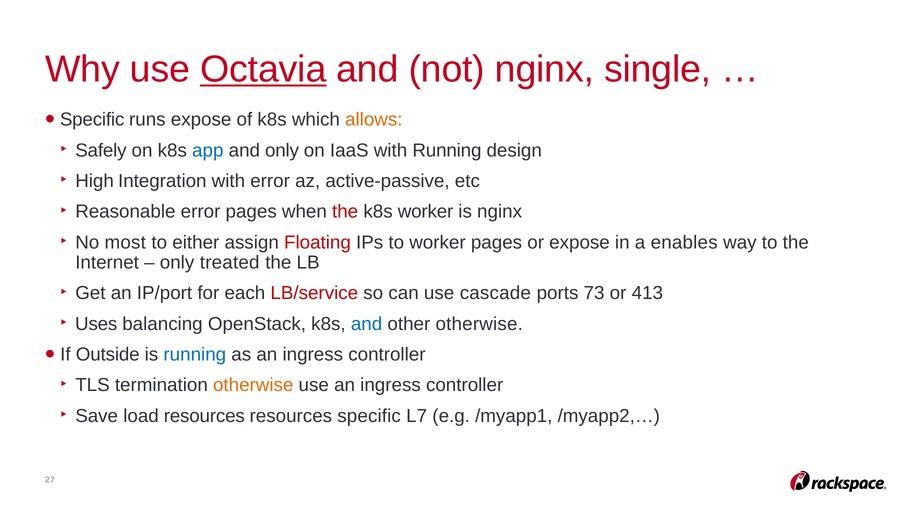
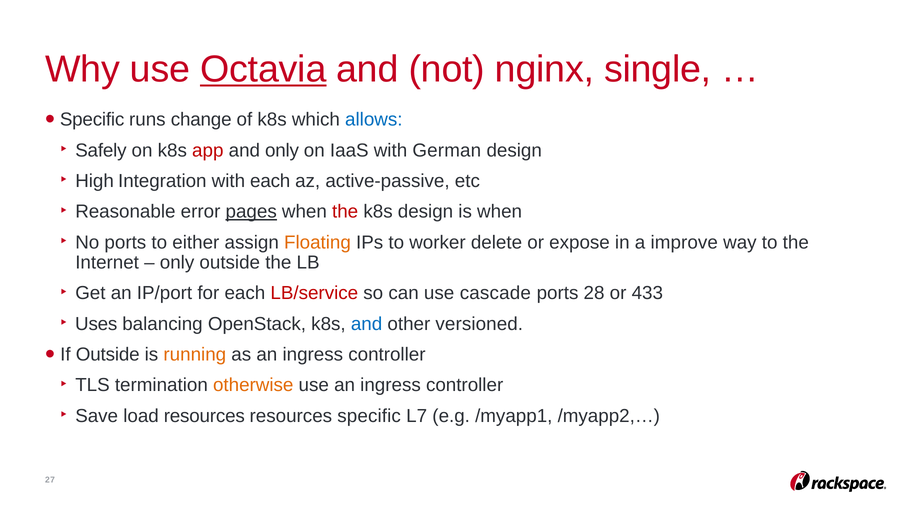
runs expose: expose -> change (201, 120)
allows colour: orange -> blue (374, 120)
app colour: blue -> red (208, 150)
with Running: Running -> German (447, 150)
with error: error -> each (270, 181)
pages underline: none -> present (251, 212)
k8s worker: worker -> design (425, 212)
is nginx: nginx -> when (500, 212)
No most: most -> ports (125, 242)
Floating colour: red -> orange (317, 242)
worker pages: pages -> delete (497, 242)
enables: enables -> improve (684, 242)
only treated: treated -> outside (230, 263)
73: 73 -> 28 (594, 293)
413: 413 -> 433 (647, 293)
other otherwise: otherwise -> versioned (479, 324)
running colour: blue -> orange (195, 355)
